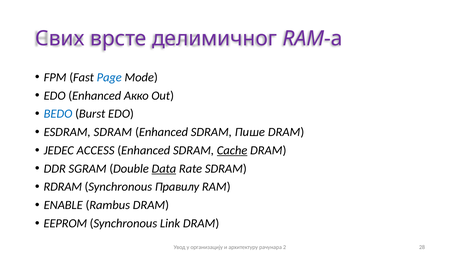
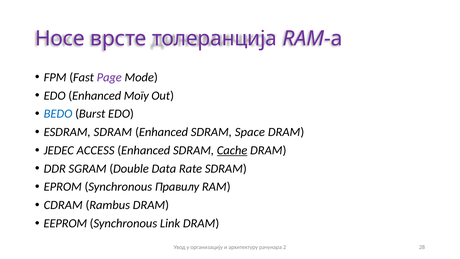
Свих: Свих -> Носе (60, 39)
делимичног: делимичног -> толеранција (214, 39)
Page colour: blue -> purple (109, 77)
Акко: Акко -> Могу (136, 95)
Пише: Пише -> Space (250, 132)
Data underline: present -> none (164, 168)
RDRAM: RDRAM -> EPROM (63, 187)
ENABLE: ENABLE -> CDRAM (63, 205)
